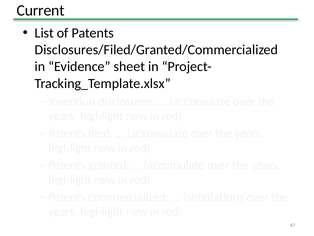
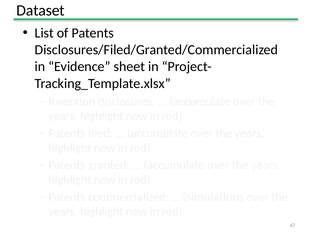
Current: Current -> Dataset (41, 10)
